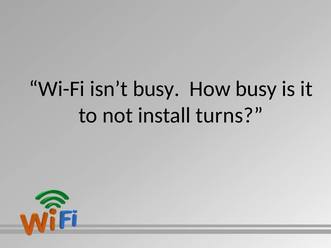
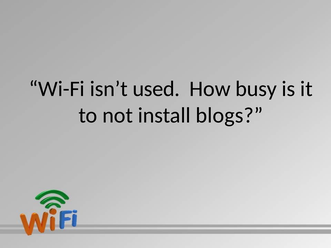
isn’t busy: busy -> used (156, 89)
turns: turns -> blogs (229, 115)
